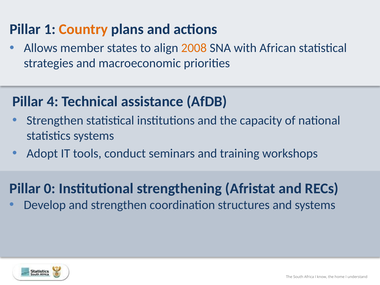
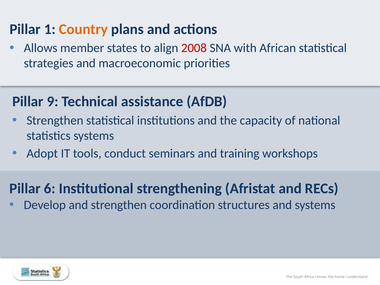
2008 colour: orange -> red (194, 48)
4: 4 -> 9 (53, 102)
0: 0 -> 6 (50, 189)
